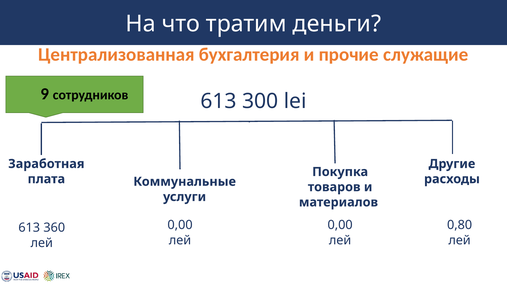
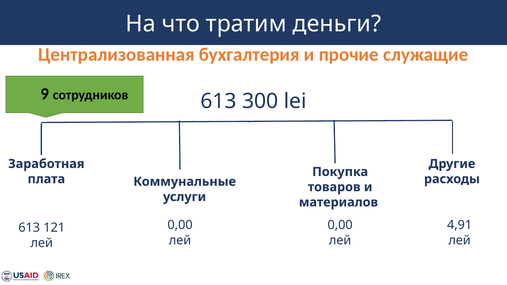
0,80: 0,80 -> 4,91 (460, 225)
360: 360 -> 121 (54, 228)
